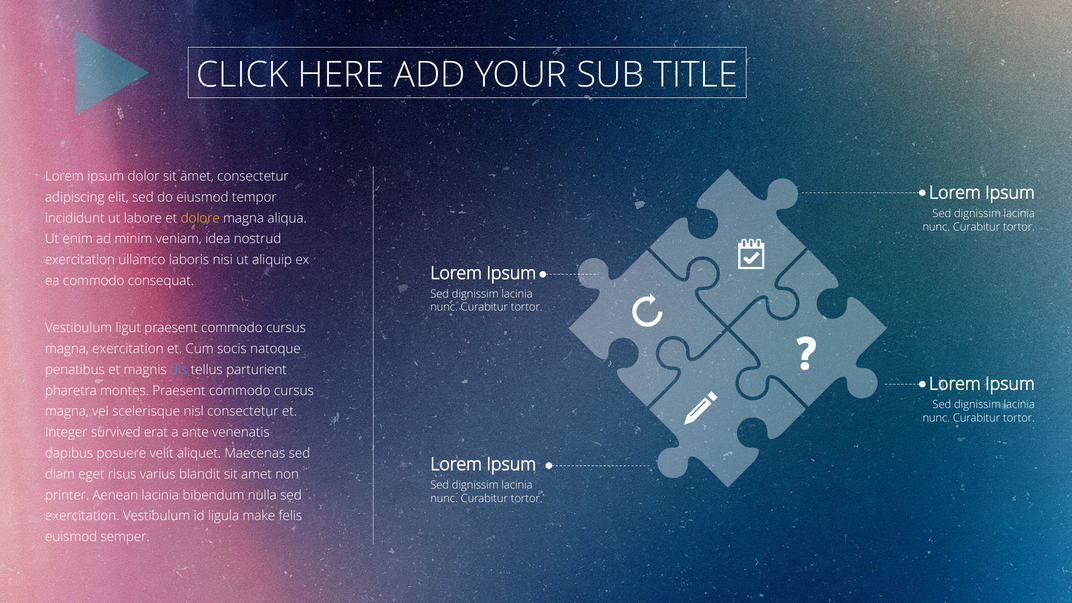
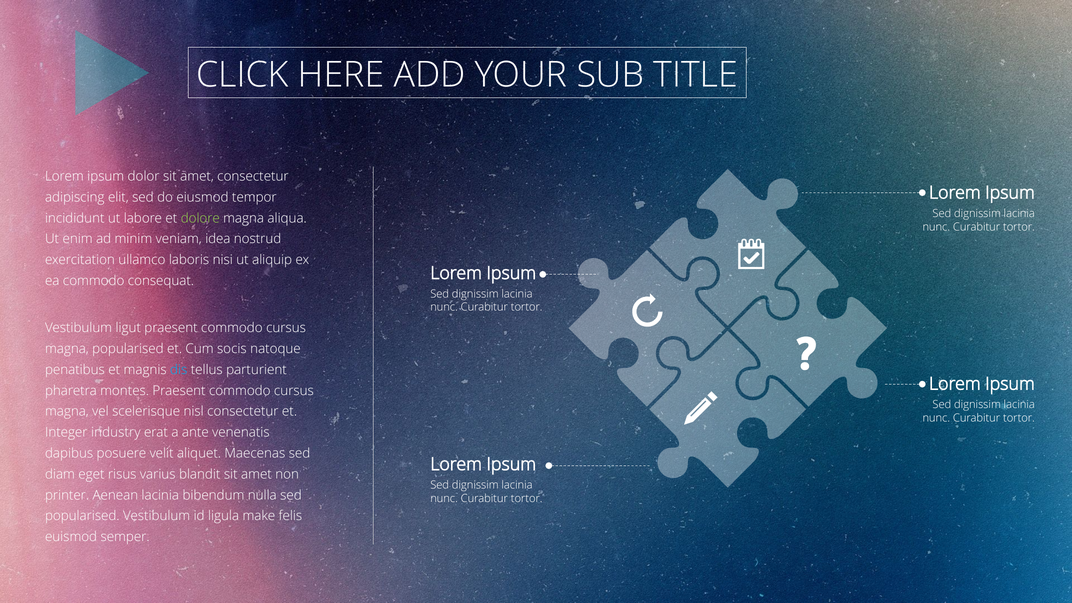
dolore colour: yellow -> light green (200, 218)
magna exercitation: exercitation -> popularised (128, 349)
survived: survived -> industry (116, 432)
exercitation: exercitation -> popularised (82, 516)
